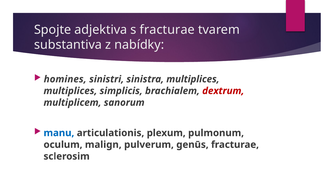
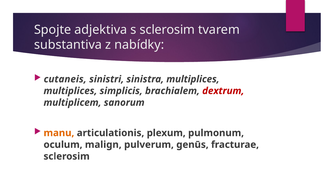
s fracturae: fracturae -> sclerosim (167, 30)
homines: homines -> cutaneis (65, 79)
manu colour: blue -> orange (59, 133)
